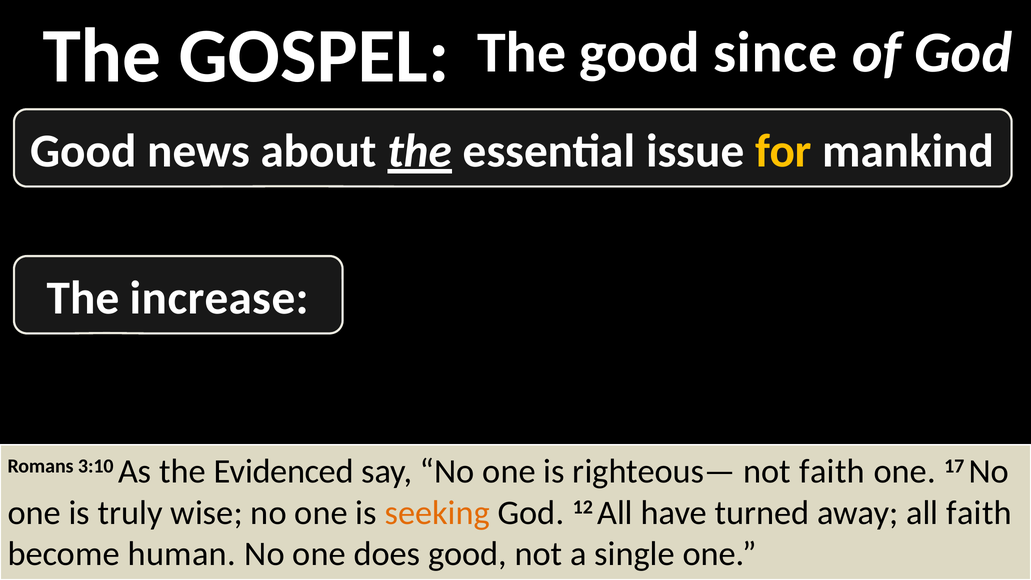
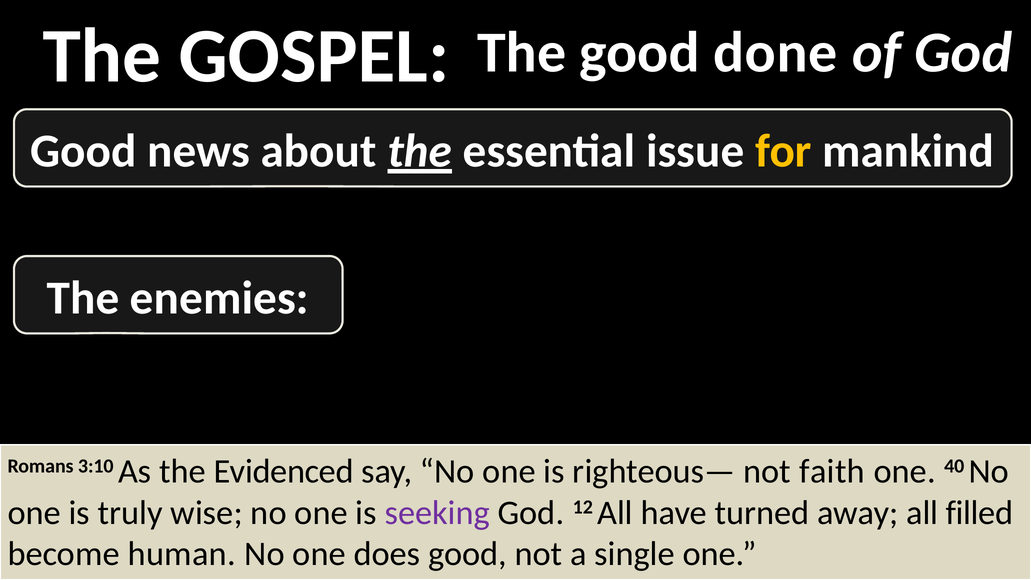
since: since -> done (775, 52)
increase: increase -> enemies (219, 298)
17: 17 -> 40 (954, 466)
seeking colour: orange -> purple (437, 513)
all faith: faith -> filled (979, 513)
